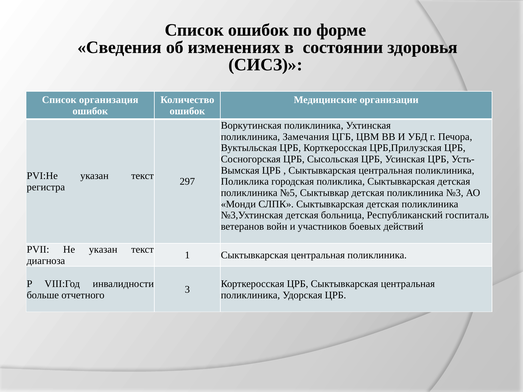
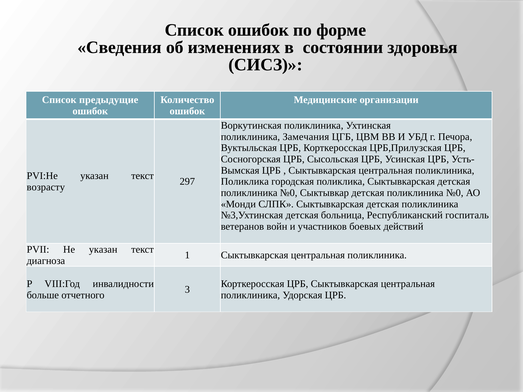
организация: организация -> предыдущие (109, 100)
регистра: регистра -> возрасту (46, 187)
№5: №5 -> №0 (289, 193)
Сыктывкар детская поликлиника №3: №3 -> №0 (455, 193)
